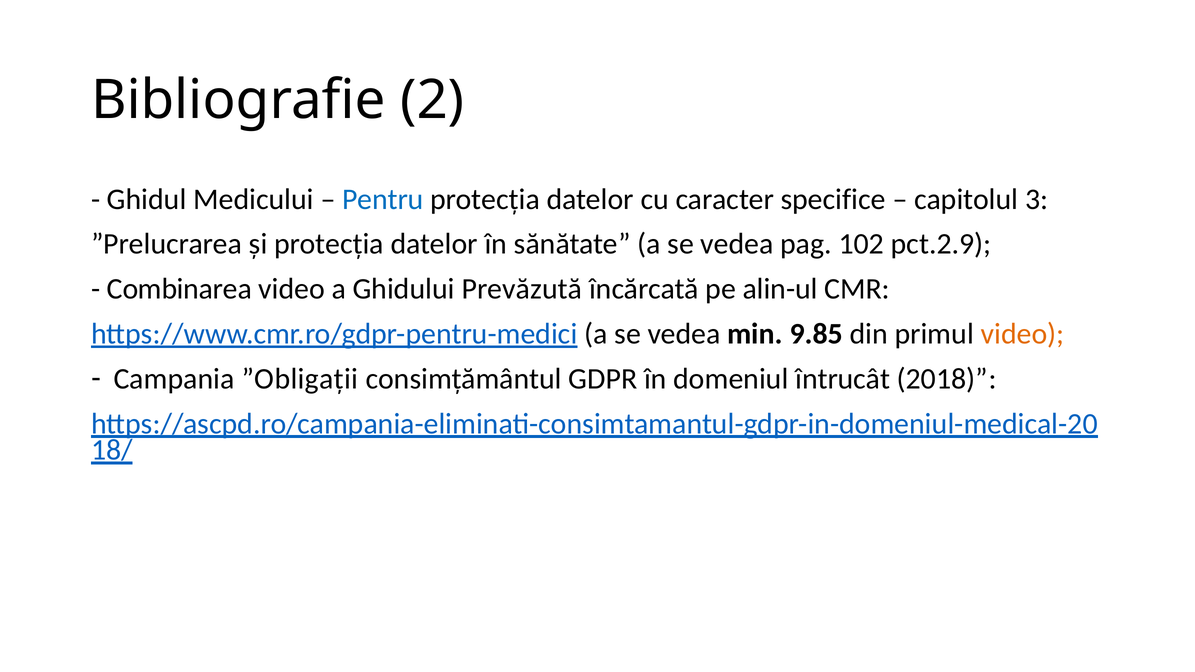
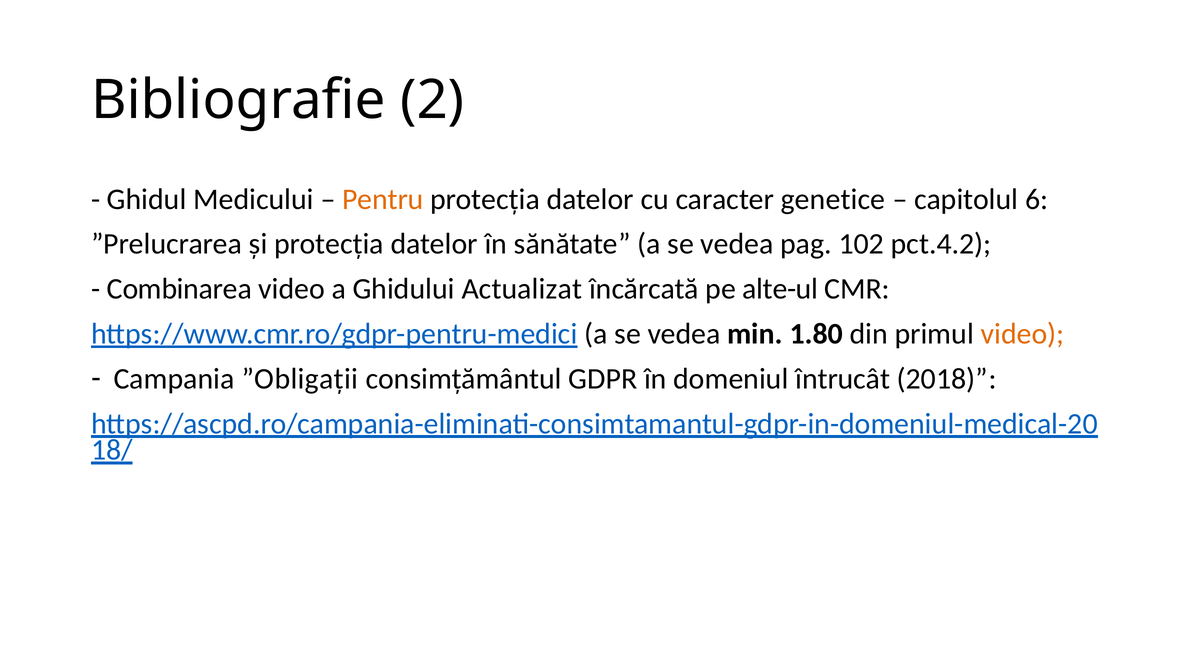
Pentru colour: blue -> orange (383, 199)
specifice: specifice -> genetice (833, 199)
3: 3 -> 6 (1037, 199)
pct.2.9: pct.2.9 -> pct.4.2 (941, 244)
Prevăzută: Prevăzută -> Actualizat (522, 289)
alin-ul: alin-ul -> alte-ul (780, 289)
9.85: 9.85 -> 1.80 (816, 334)
